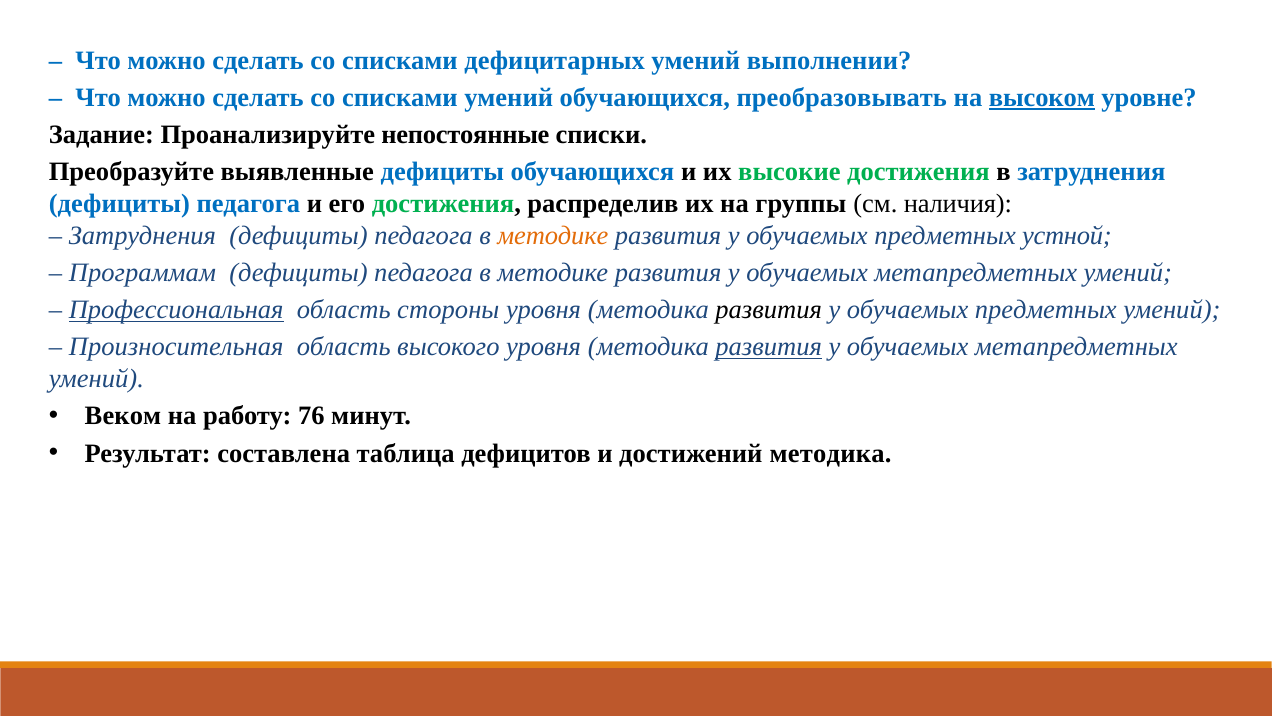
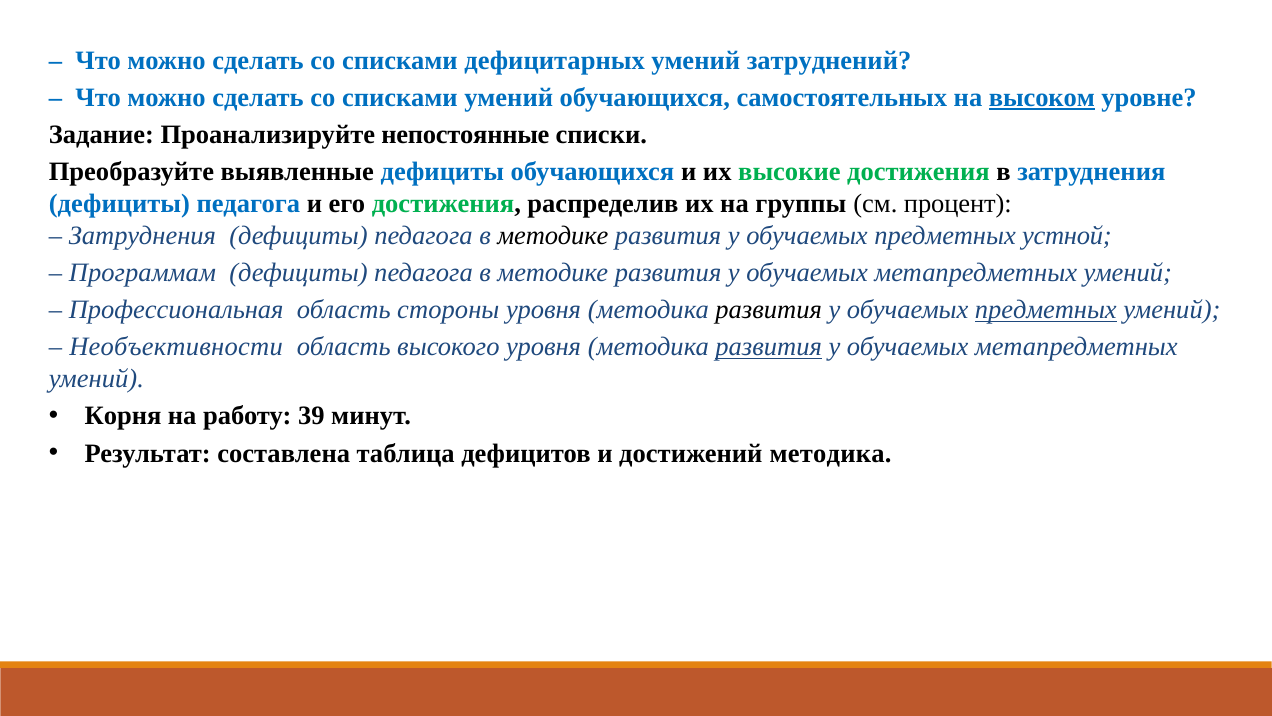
выполнении: выполнении -> затруднений (829, 61)
преобразовывать: преобразовывать -> самостоятельных (842, 98)
наличия: наличия -> процент (958, 204)
методике colour: orange -> black (553, 236)
Профессиональная underline: present -> none (176, 310)
предметных underline: none -> present (1046, 310)
Произносительная: Произносительная -> Необъективности (176, 347)
Веком: Веком -> Корня (123, 416)
76: 76 -> 39 (311, 416)
